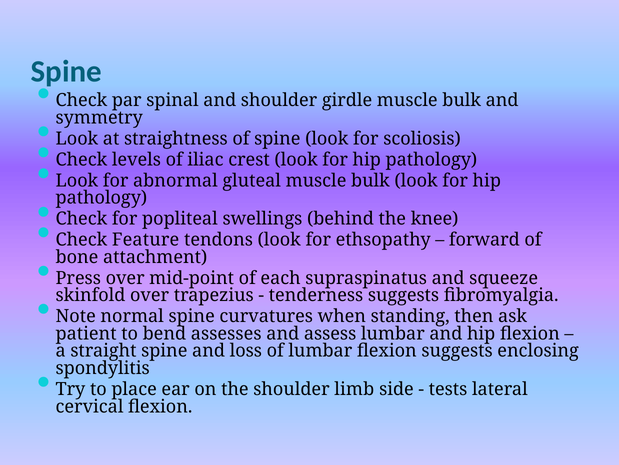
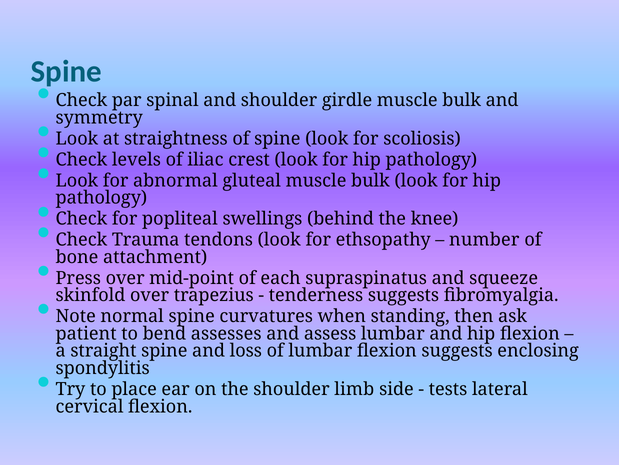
Feature: Feature -> Trauma (146, 239)
forward: forward -> number (484, 239)
